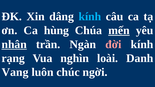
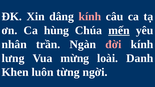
kính colour: light blue -> pink (90, 17)
nhân underline: present -> none (14, 44)
rạng: rạng -> lưng (13, 58)
nghìn: nghìn -> mừng (75, 58)
Vang: Vang -> Khen (15, 72)
chúc: chúc -> từng (68, 72)
